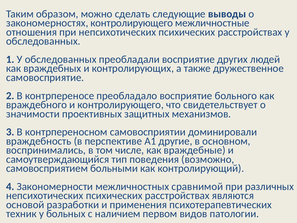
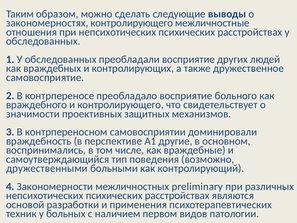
самовосприятием: самовосприятием -> дружественными (47, 168)
сравнимой: сравнимой -> preliminary (197, 186)
